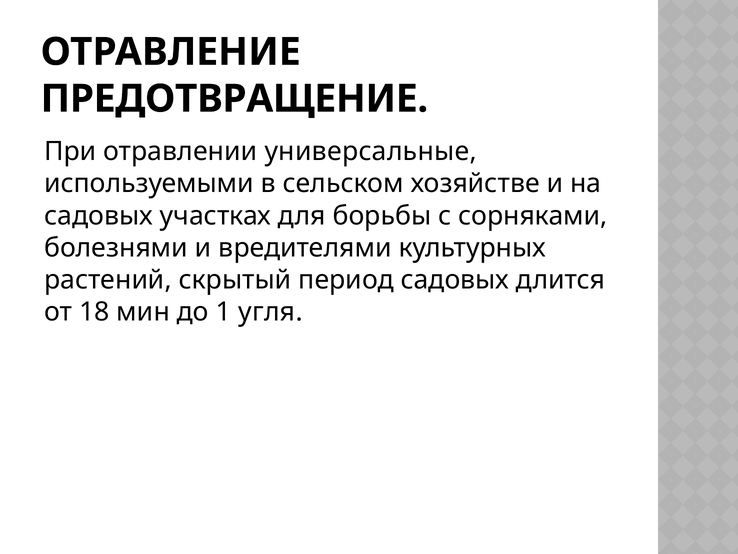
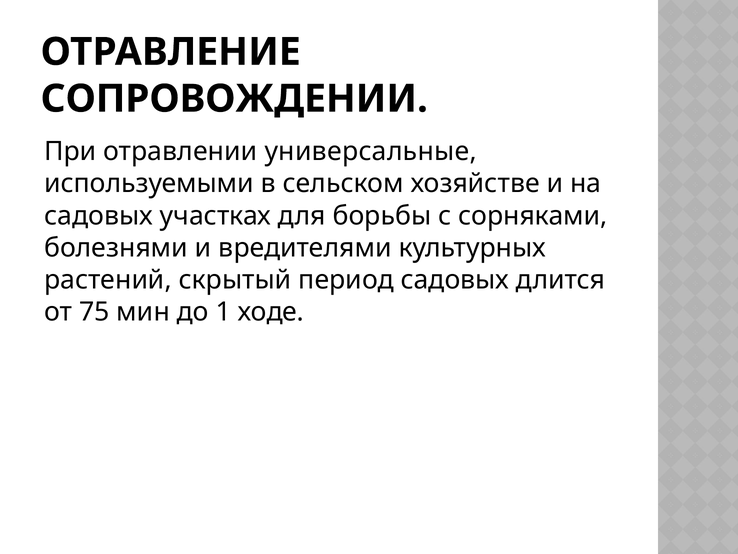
ПРЕДОТВРАЩЕНИЕ: ПРЕДОТВРАЩЕНИЕ -> СОПРОВОЖДЕНИИ (234, 99)
18: 18 -> 75 (94, 312)
угля: угля -> ходе (271, 312)
